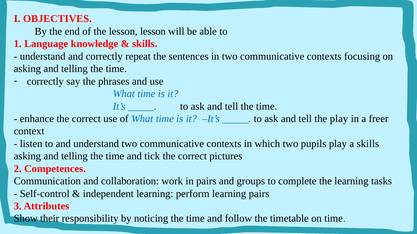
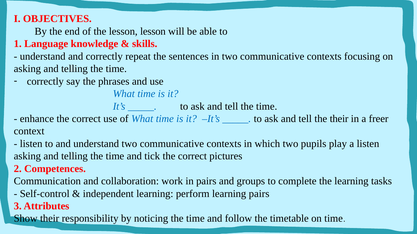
the play: play -> their (339, 119)
a skills: skills -> listen (368, 144)
